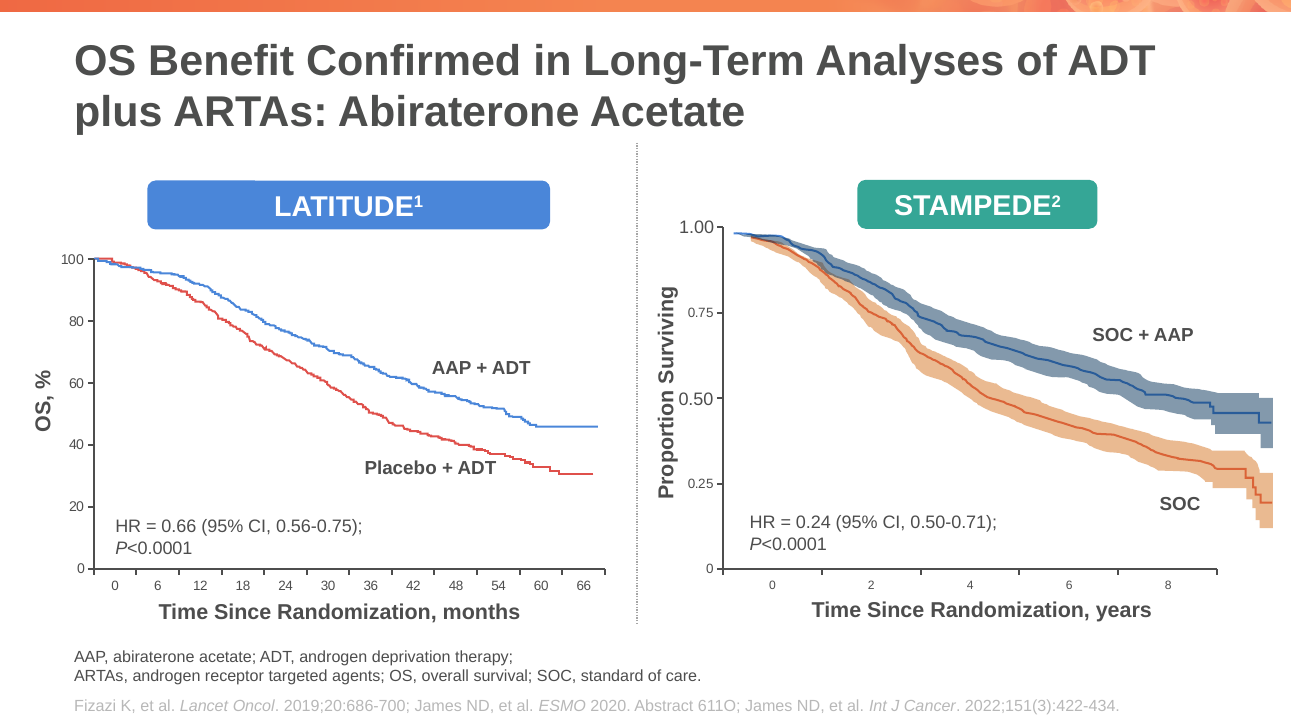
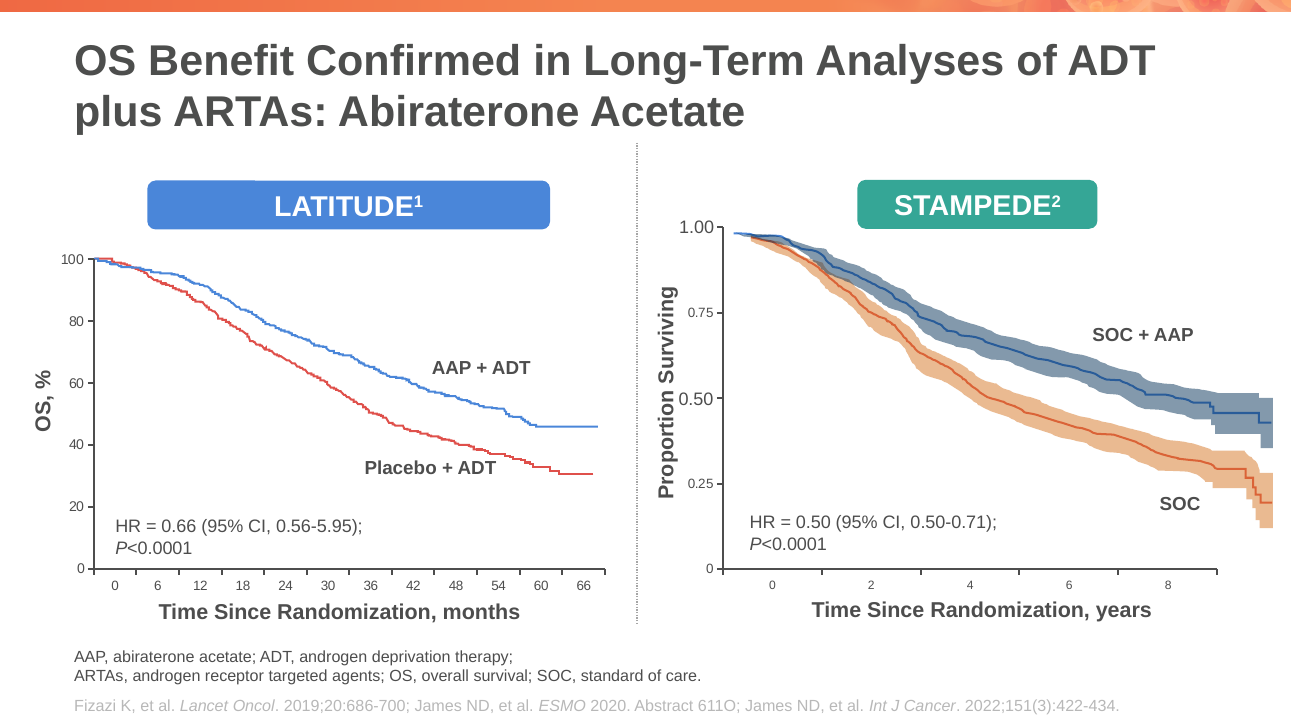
0.24: 0.24 -> 0.50 (813, 523)
0.56-0.75: 0.56-0.75 -> 0.56-5.95 (319, 527)
